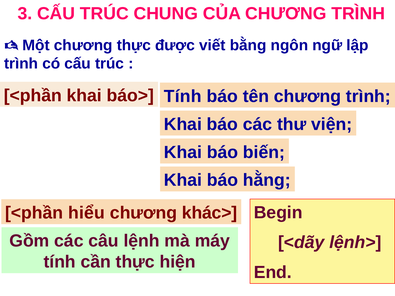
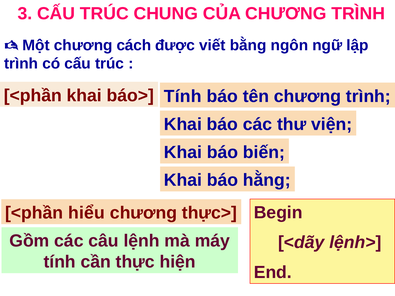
chương thực: thực -> cách (134, 45)
khác>: khác> -> thực> (209, 213)
